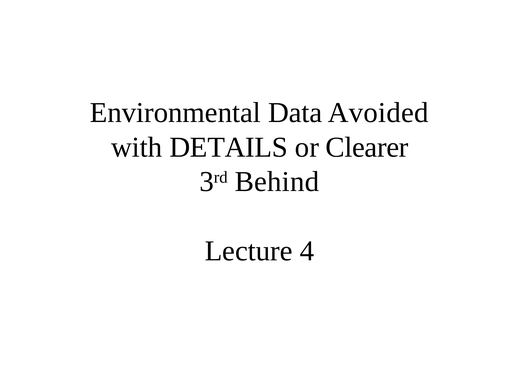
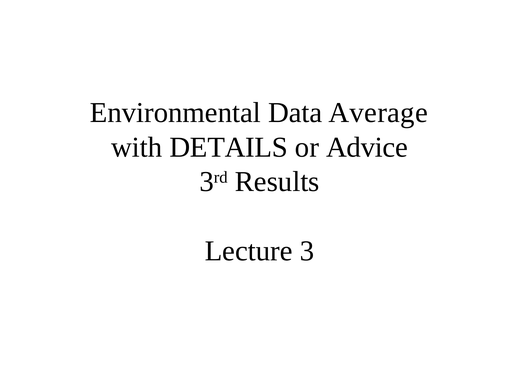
Avoided: Avoided -> Average (378, 113)
Clearer: Clearer -> Advice (367, 147)
Behind: Behind -> Results (277, 182)
4: 4 -> 3 (307, 251)
